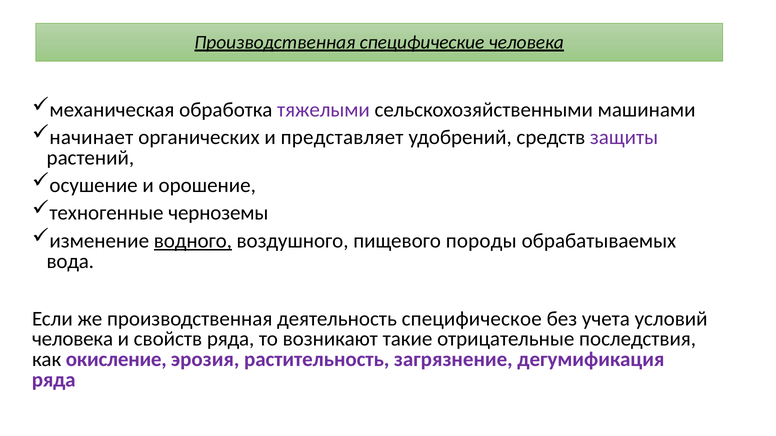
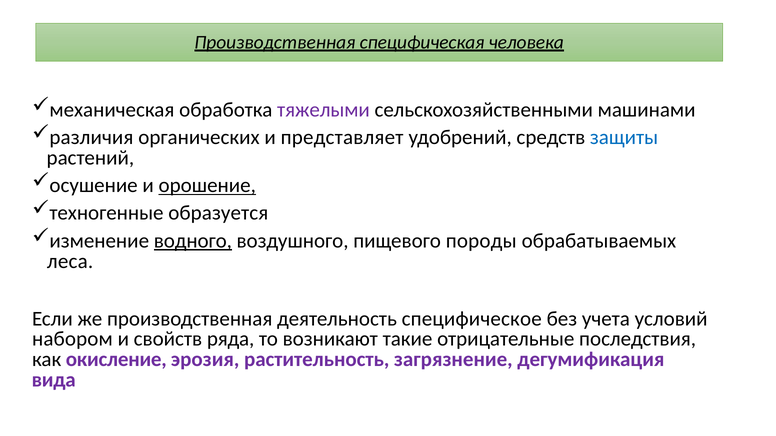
специфические: специфические -> специфическая (422, 42)
начинает: начинает -> различия (91, 138)
защиты colour: purple -> blue (624, 138)
орошение underline: none -> present (207, 186)
черноземы: черноземы -> образуется (218, 213)
вода: вода -> леса (70, 261)
человека: человека -> набором (72, 339)
ряда: ряда -> вида (54, 380)
